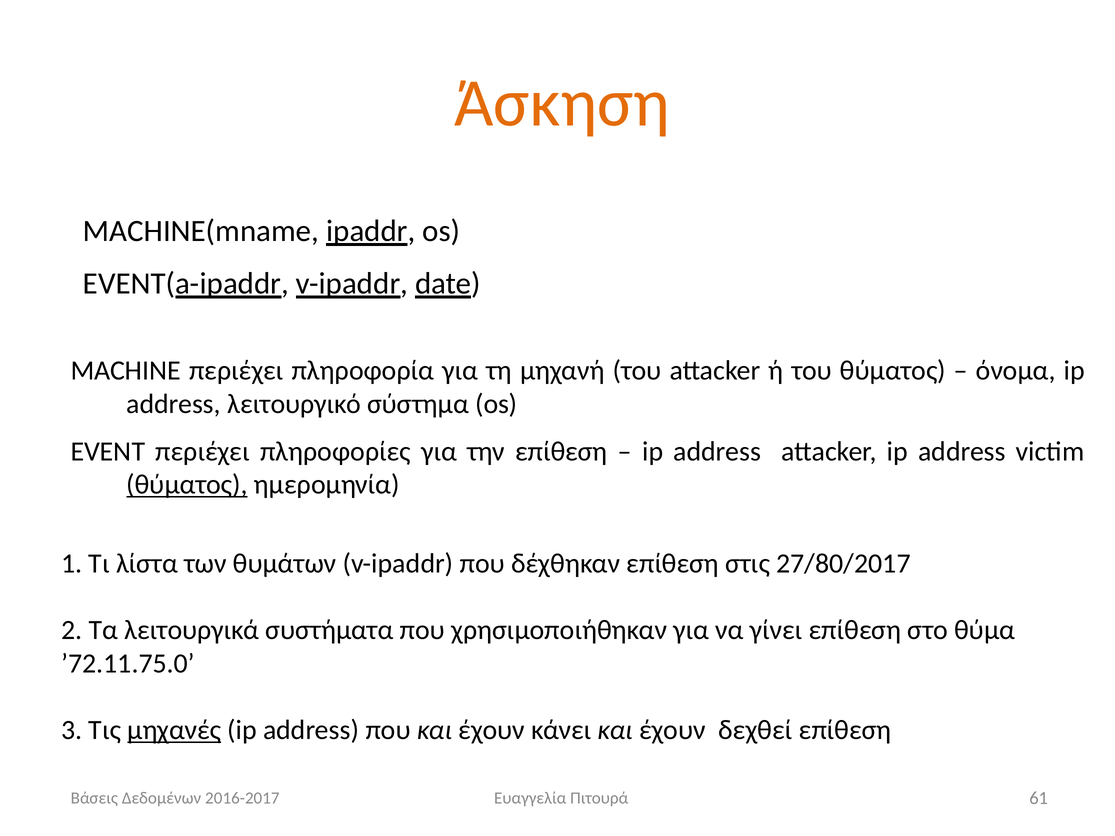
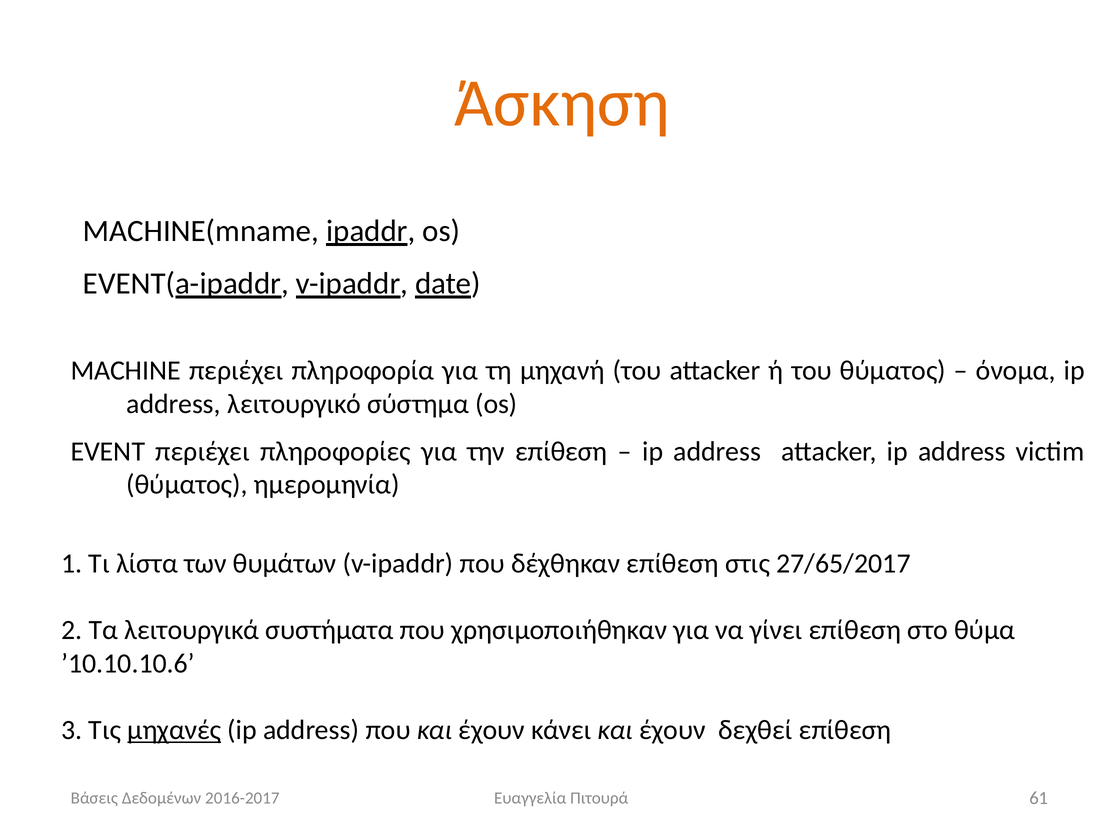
θύματος underline: present -> none (187, 485)
27/80/2017: 27/80/2017 -> 27/65/2017 (843, 564)
’72.11.75.0: ’72.11.75.0 -> ’10.10.10.6 (128, 664)
